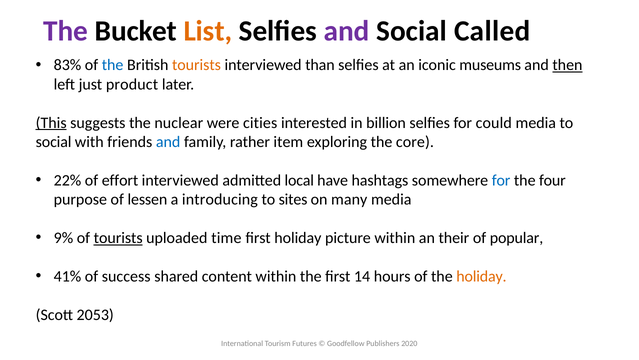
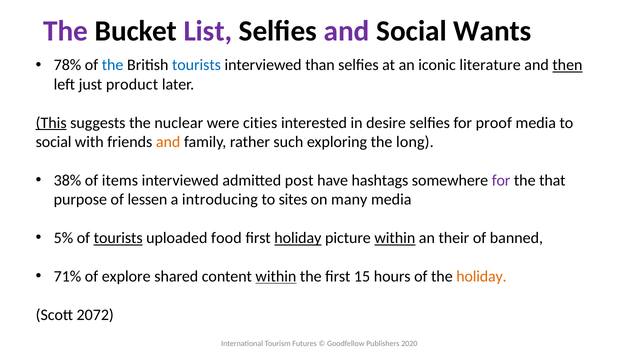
List colour: orange -> purple (208, 31)
Called: Called -> Wants (492, 31)
83%: 83% -> 78% (67, 65)
tourists colour: orange -> blue (197, 65)
museums: museums -> literature (490, 65)
billion: billion -> desire (386, 123)
could: could -> proof (494, 123)
and colour: blue -> orange (168, 142)
item: item -> such (288, 142)
core: core -> long (415, 142)
22%: 22% -> 38% (67, 180)
effort: effort -> items (120, 180)
local: local -> post (299, 180)
for colour: blue -> purple (501, 180)
four: four -> that (552, 180)
9%: 9% -> 5% (63, 238)
time: time -> food (226, 238)
holiday underline: none -> present (298, 238)
within underline: none -> present (395, 238)
popular: popular -> banned (516, 238)
41%: 41% -> 71% (67, 276)
success: success -> explore (126, 276)
within underline: none -> present (276, 276)
14: 14 -> 15 (362, 276)
2053: 2053 -> 2072 (95, 314)
